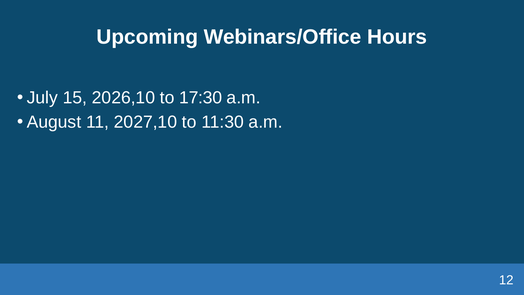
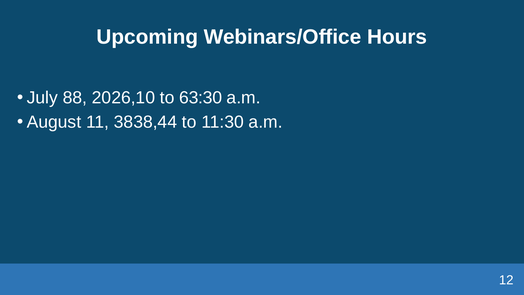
15: 15 -> 88 (75, 98)
17:30: 17:30 -> 63:30 (201, 98)
2027,10: 2027,10 -> 3838,44 (145, 122)
